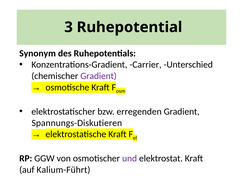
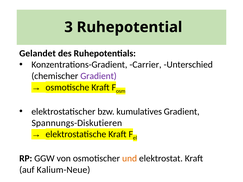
Synonym: Synonym -> Gelandet (38, 53)
erregenden: erregenden -> kumulatives (139, 112)
und colour: purple -> orange (130, 159)
Kalium-Führt: Kalium-Führt -> Kalium-Neue (63, 170)
